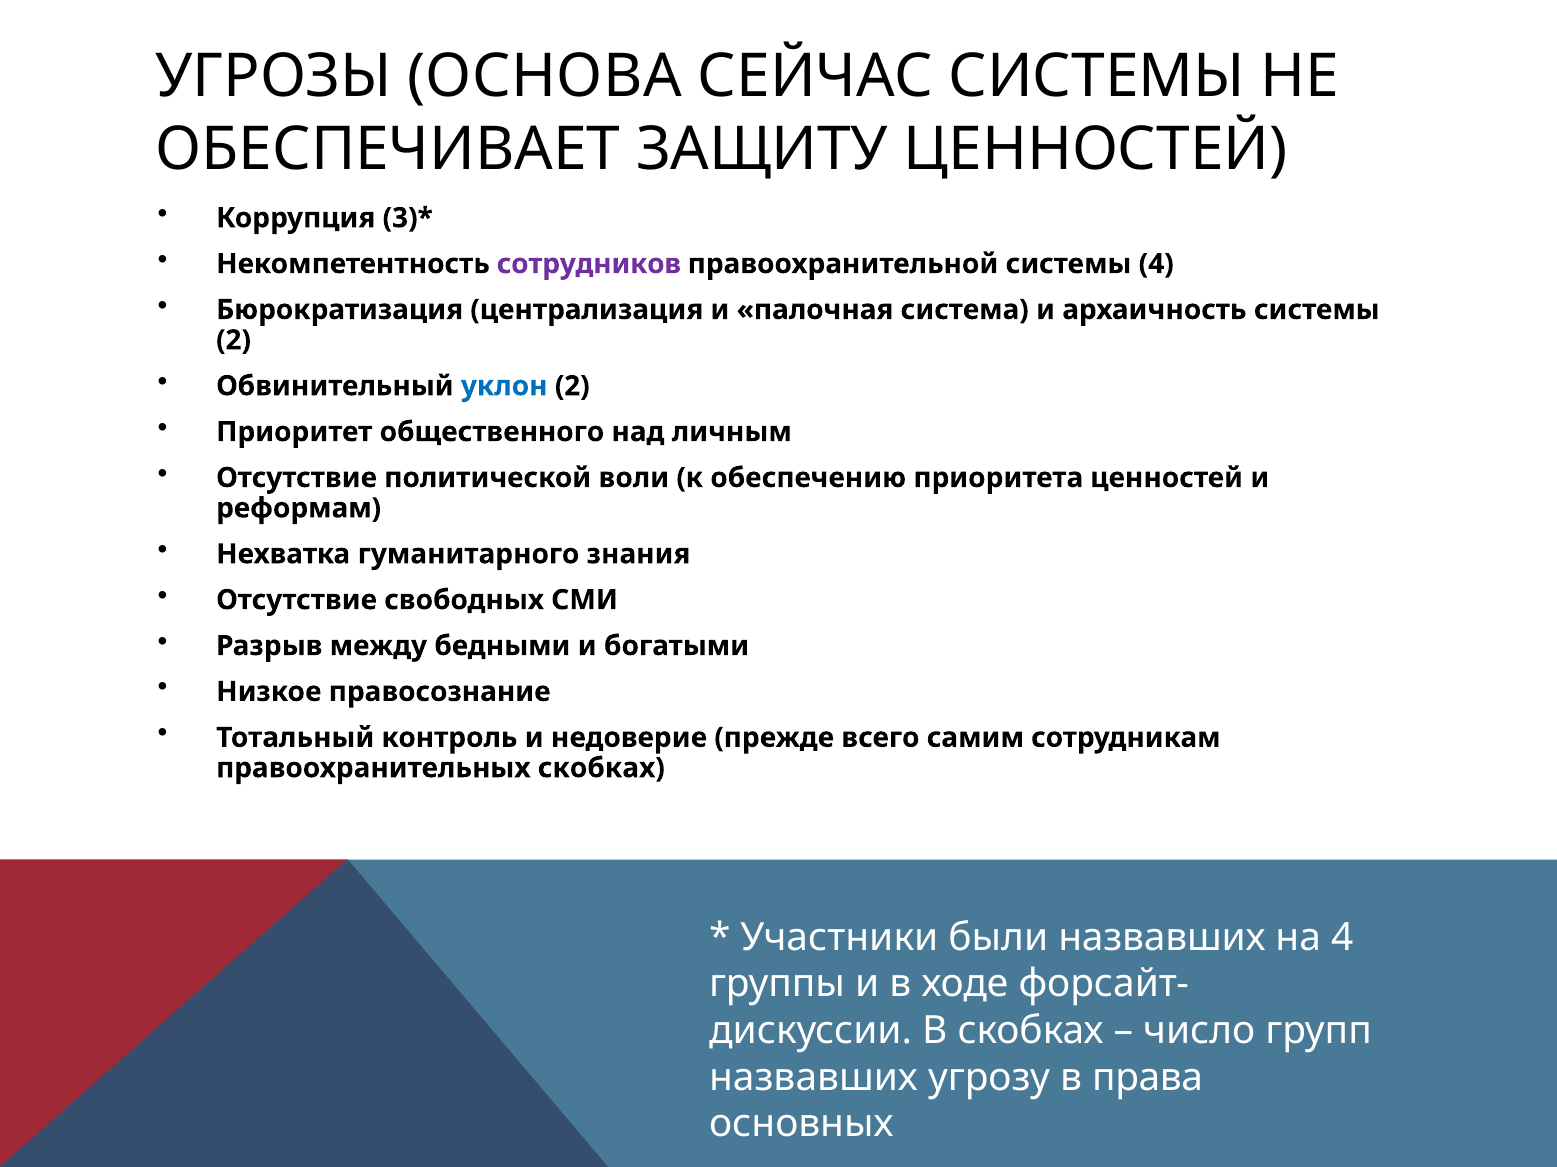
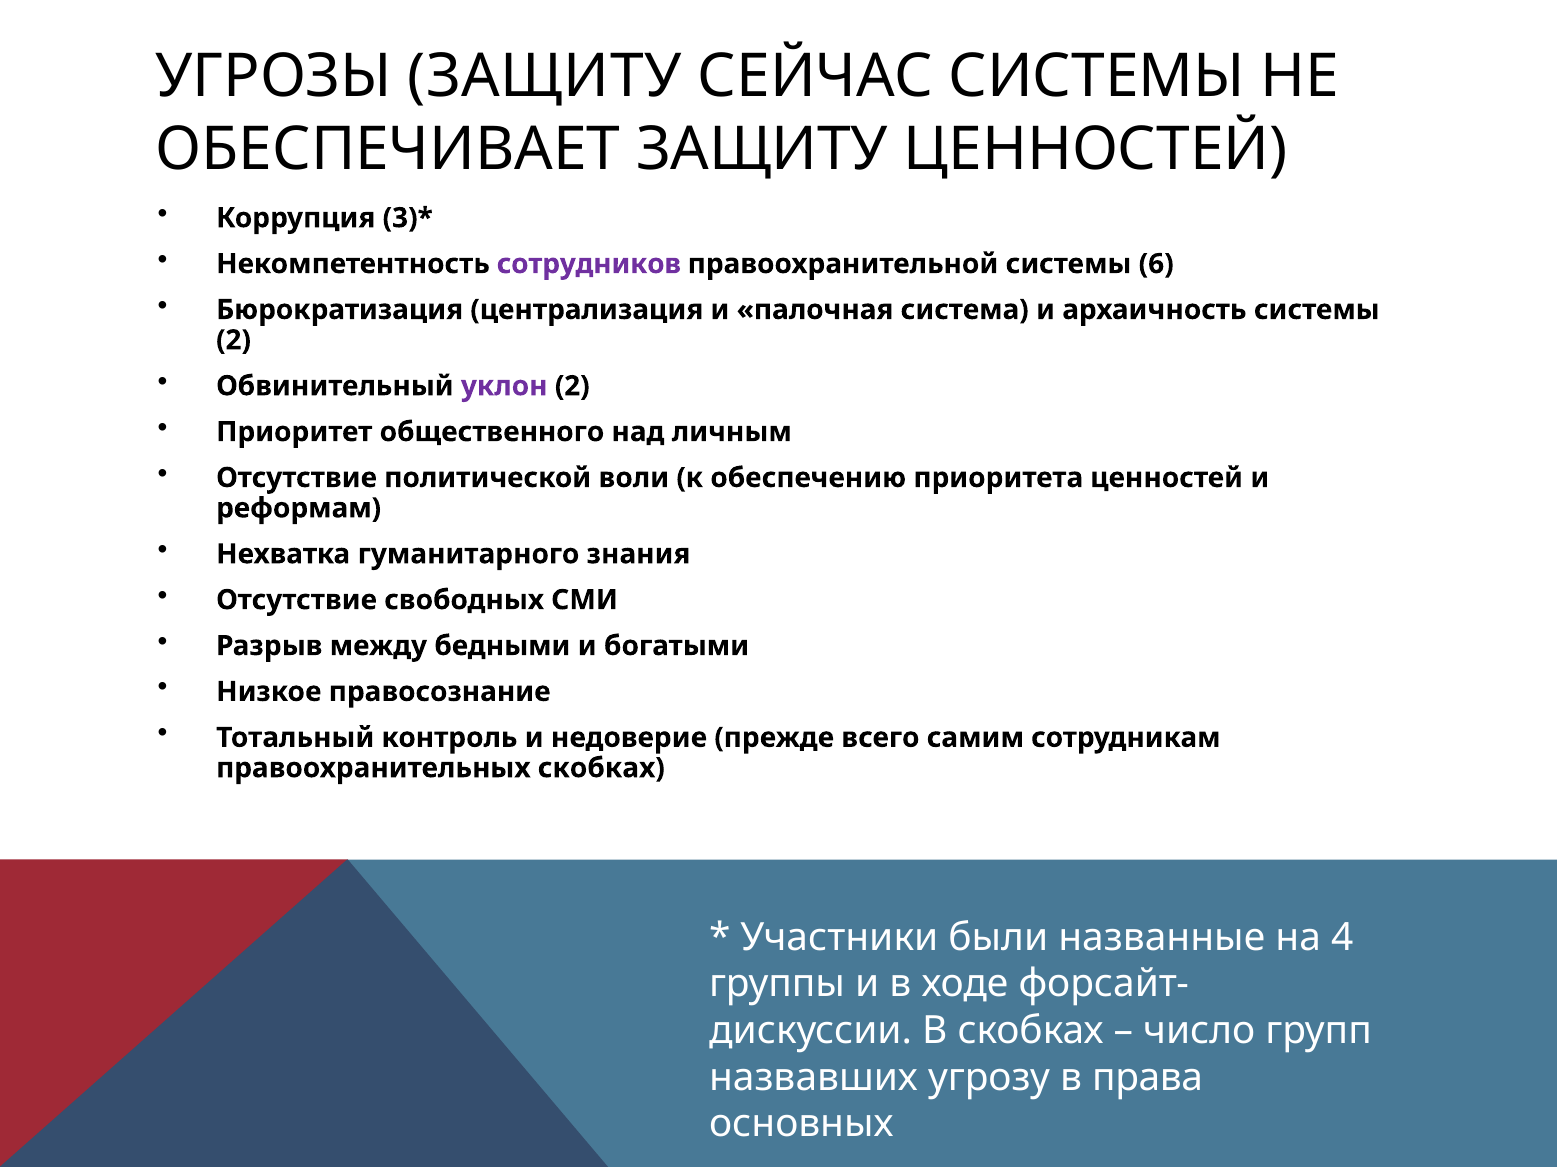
УГРОЗЫ ОСНОВА: ОСНОВА -> ЗАЩИТУ (544, 77)
системы 4: 4 -> 6 (1156, 264)
уклон colour: blue -> purple (504, 386)
были назвавших: назвавших -> названные (1162, 938)
